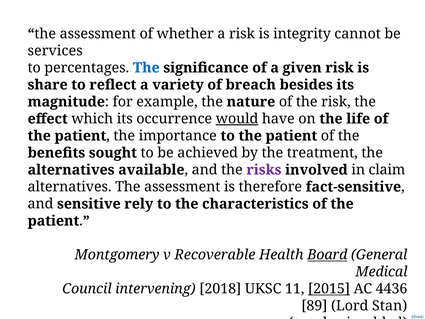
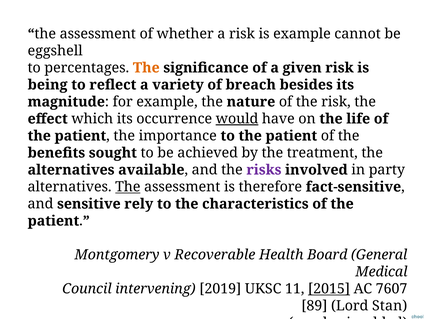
is integrity: integrity -> example (302, 34)
services: services -> eggshell (55, 51)
The colour: blue -> orange (146, 68)
share: share -> being (48, 85)
claim: claim -> party (387, 170)
The underline: none -> present (128, 187)
Board underline: present -> none (327, 255)
2018: 2018 -> 2019 (220, 289)
4436: 4436 -> 7607 (392, 289)
